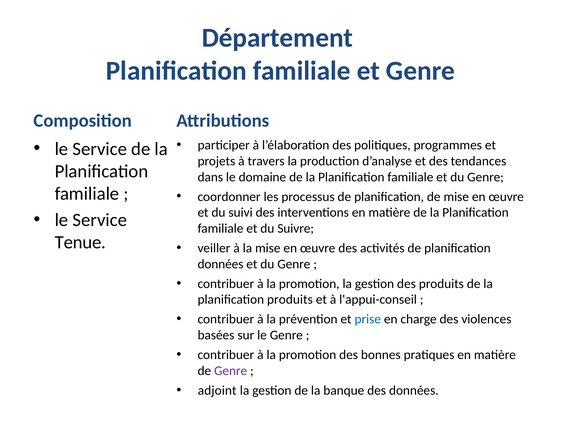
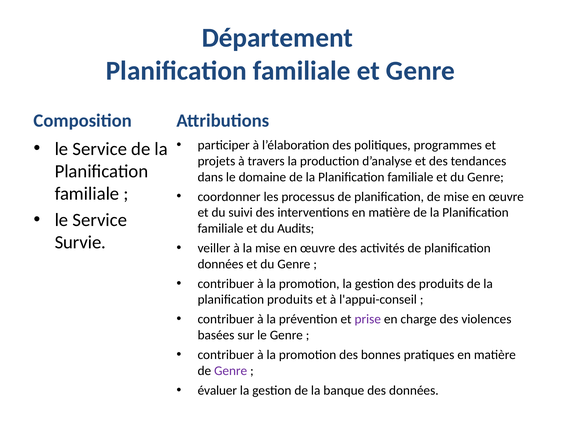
Suivre: Suivre -> Audits (296, 228)
Tenue: Tenue -> Survie (80, 242)
prise colour: blue -> purple (368, 319)
adjoint: adjoint -> évaluer (217, 390)
